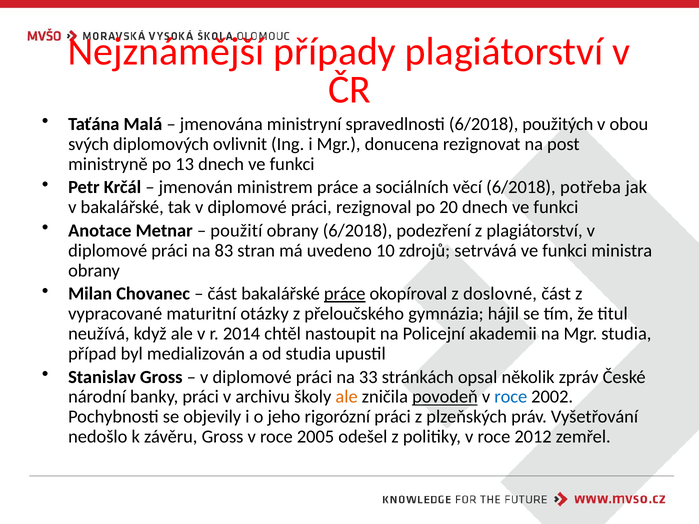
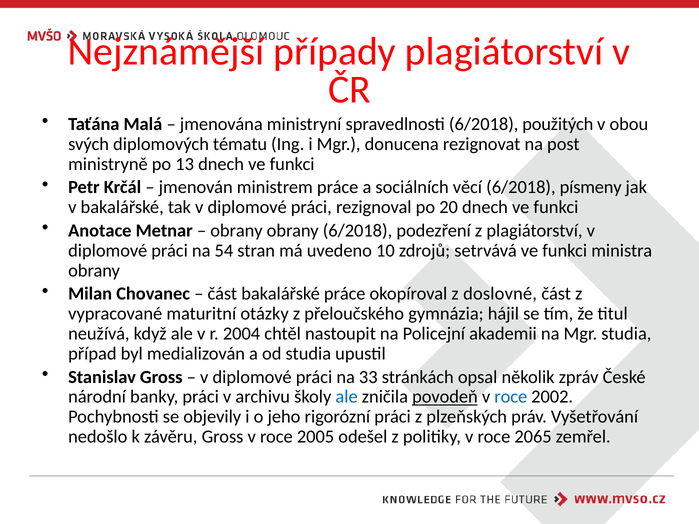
ovlivnit: ovlivnit -> tématu (240, 144)
potřeba: potřeba -> písmeny (591, 187)
použití: použití -> obrany (236, 231)
83: 83 -> 54 (224, 251)
práce underline: present -> none (345, 294)
2014: 2014 -> 2004 (242, 334)
ale colour: orange -> blue (347, 397)
2012: 2012 -> 2065 (533, 437)
